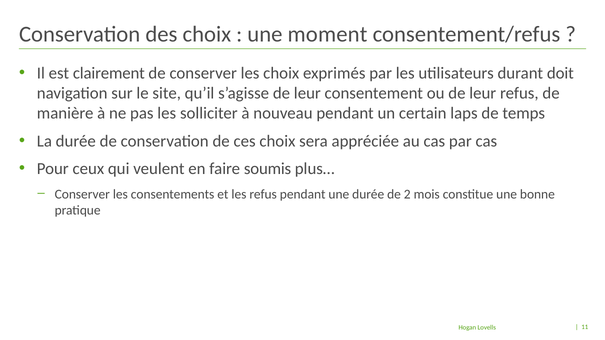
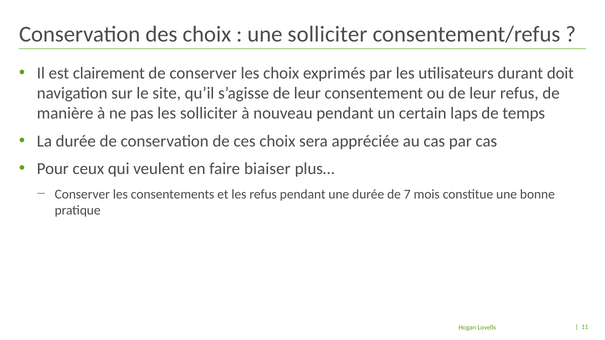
une moment: moment -> solliciter (327, 34)
soumis: soumis -> biaiser (267, 169)
2: 2 -> 7 (407, 195)
